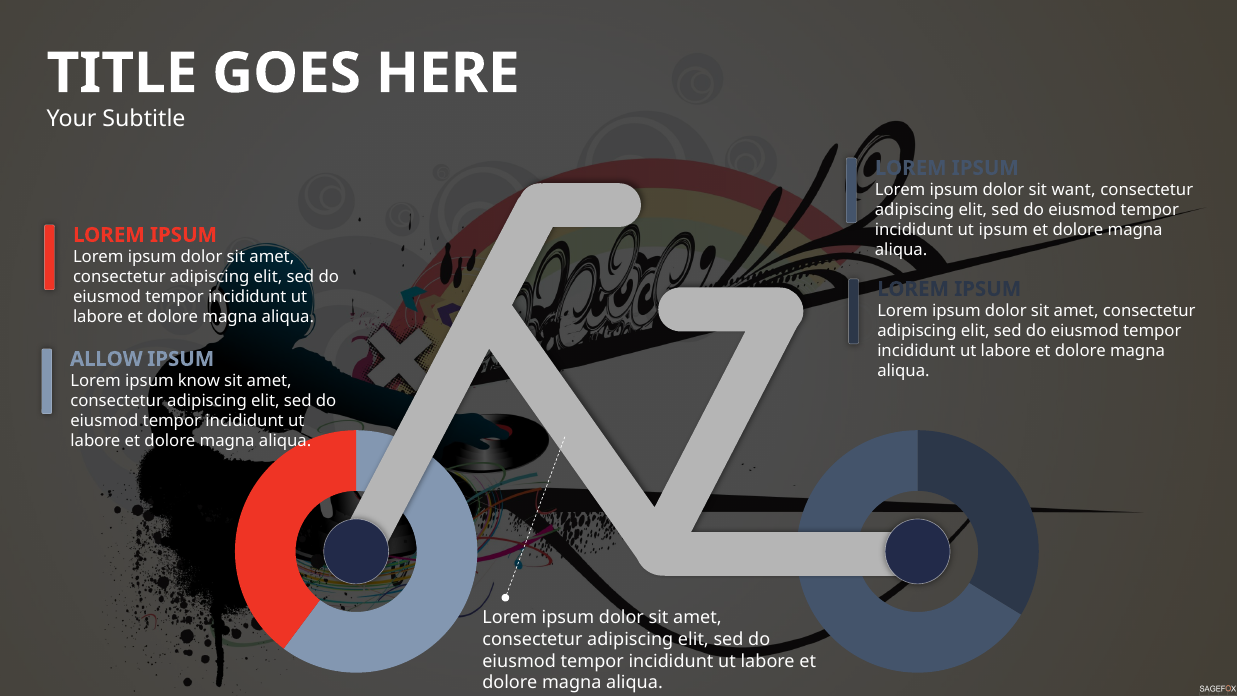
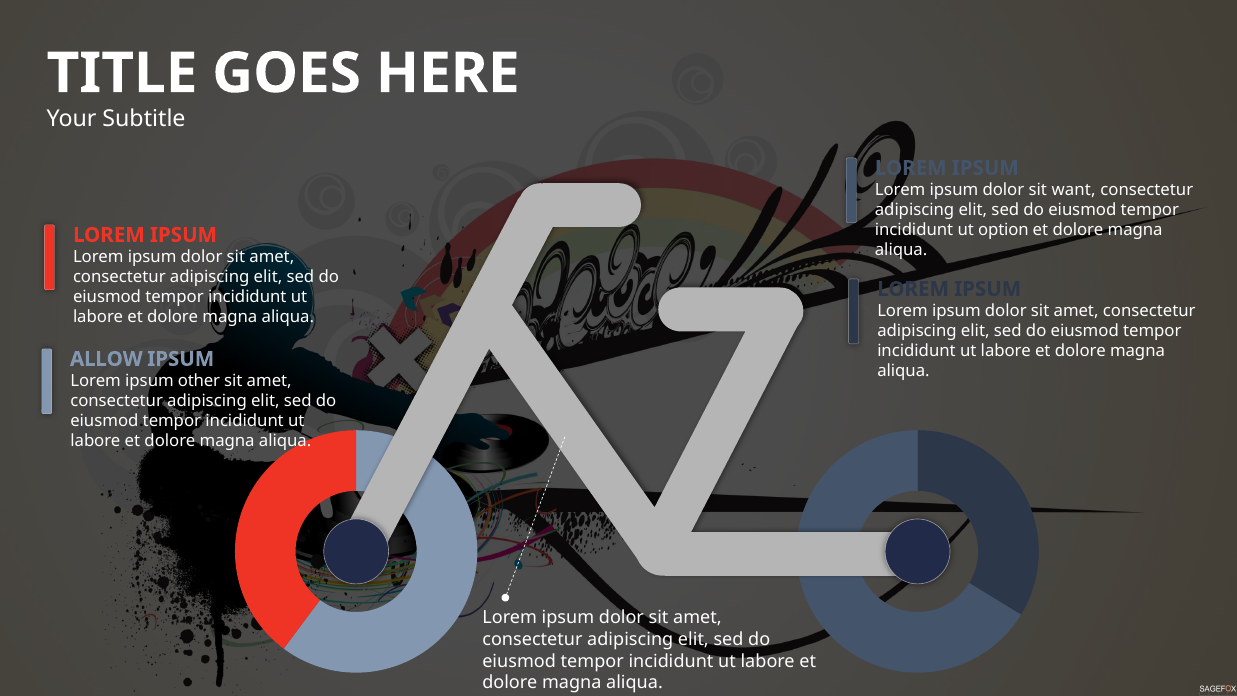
ut ipsum: ipsum -> option (1003, 230)
know: know -> other (199, 380)
